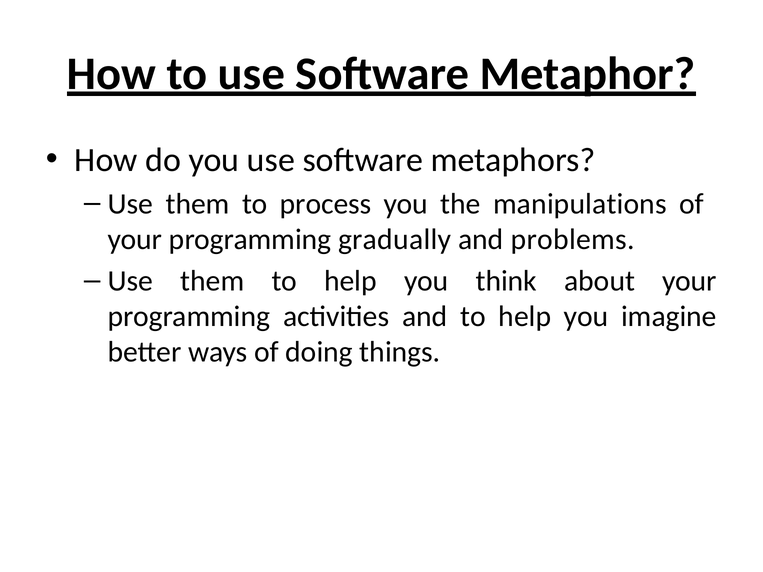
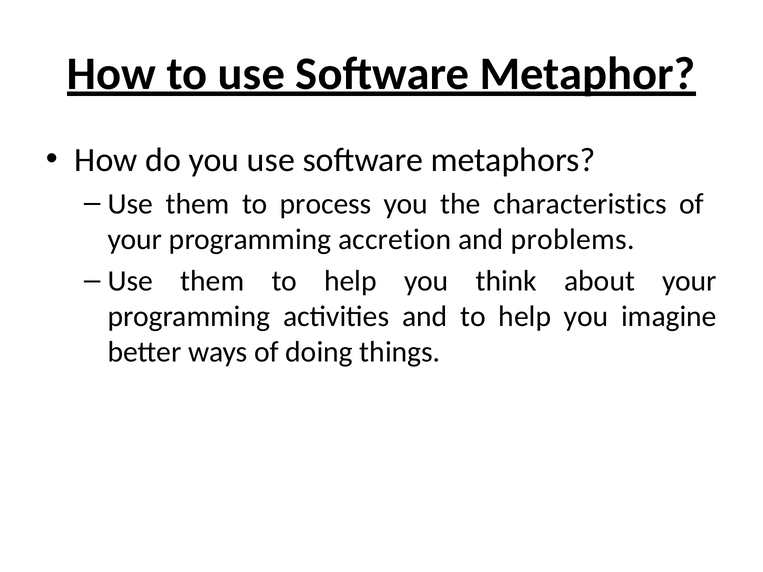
manipulations: manipulations -> characteristics (580, 204)
gradually: gradually -> accretion (395, 240)
